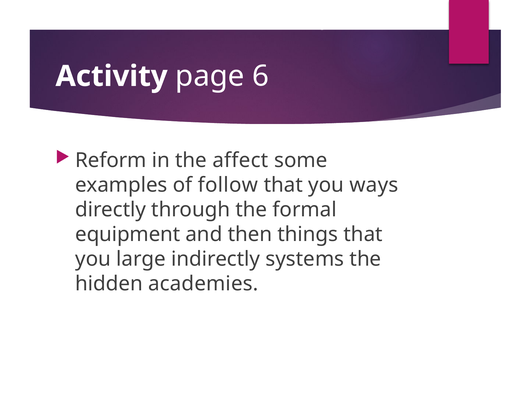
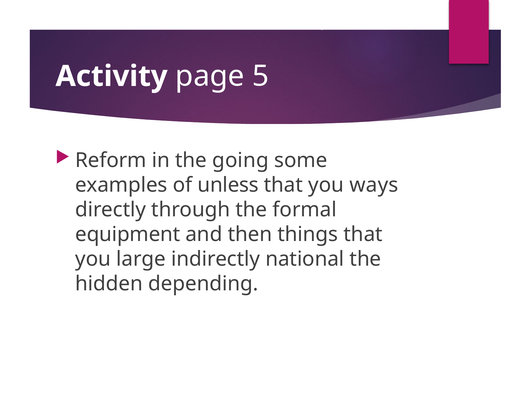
6: 6 -> 5 (261, 76)
affect: affect -> going (240, 161)
follow: follow -> unless (228, 185)
systems: systems -> national (305, 259)
academies: academies -> depending (203, 284)
